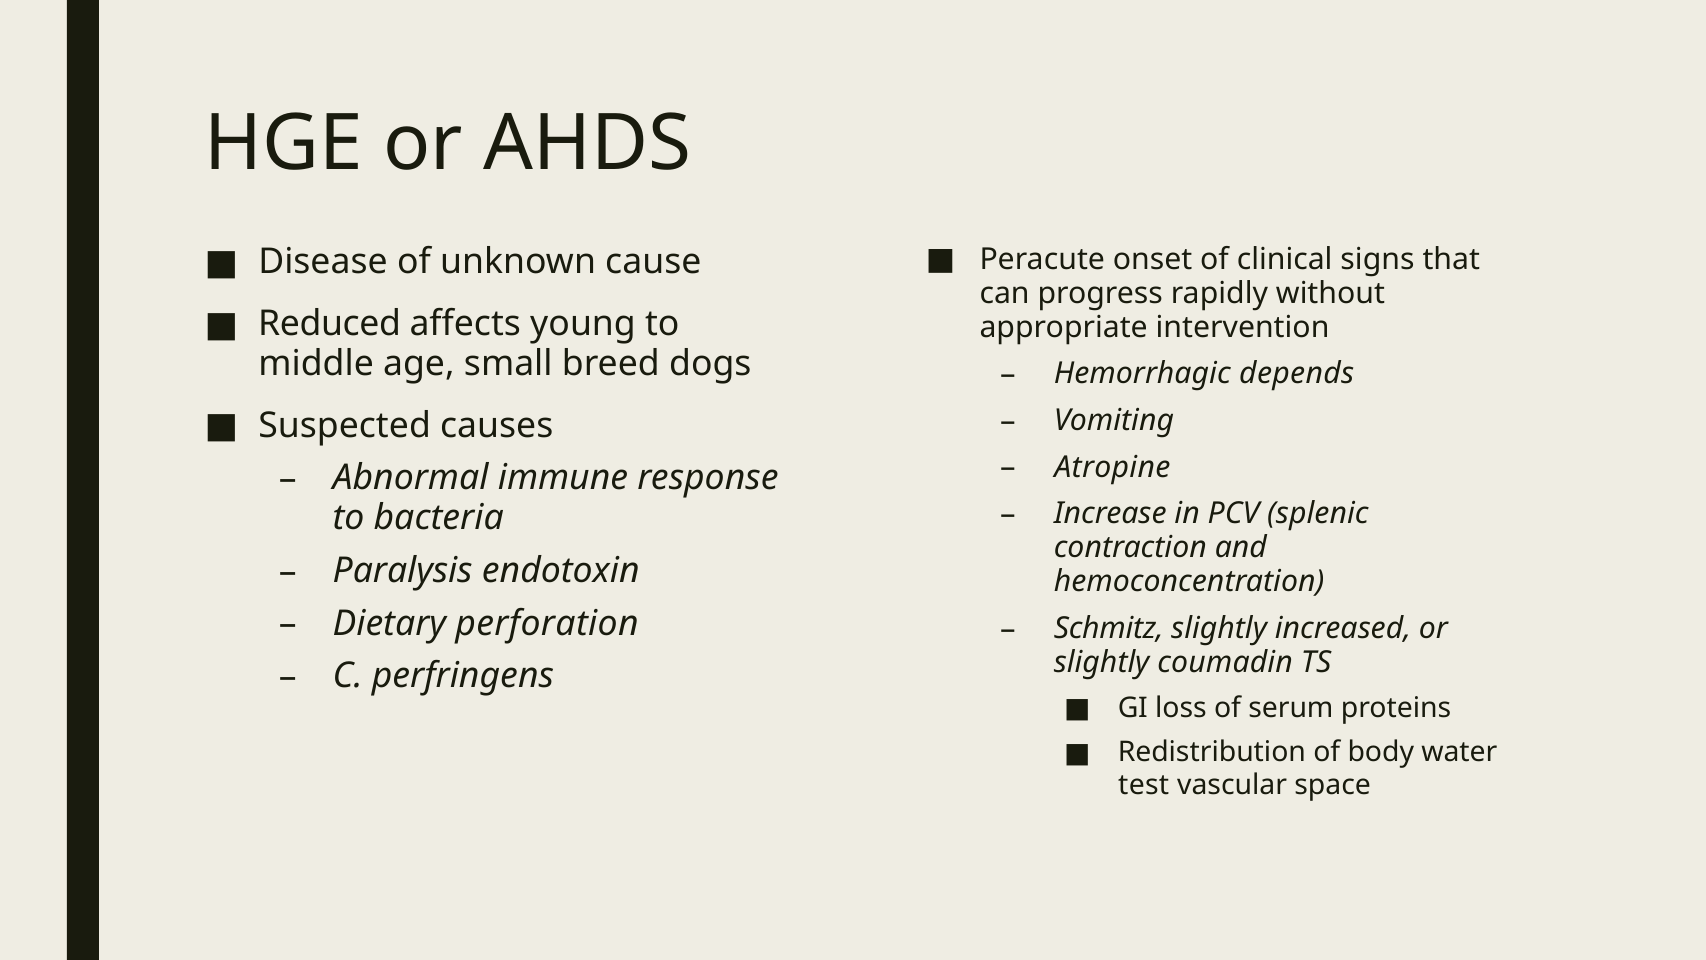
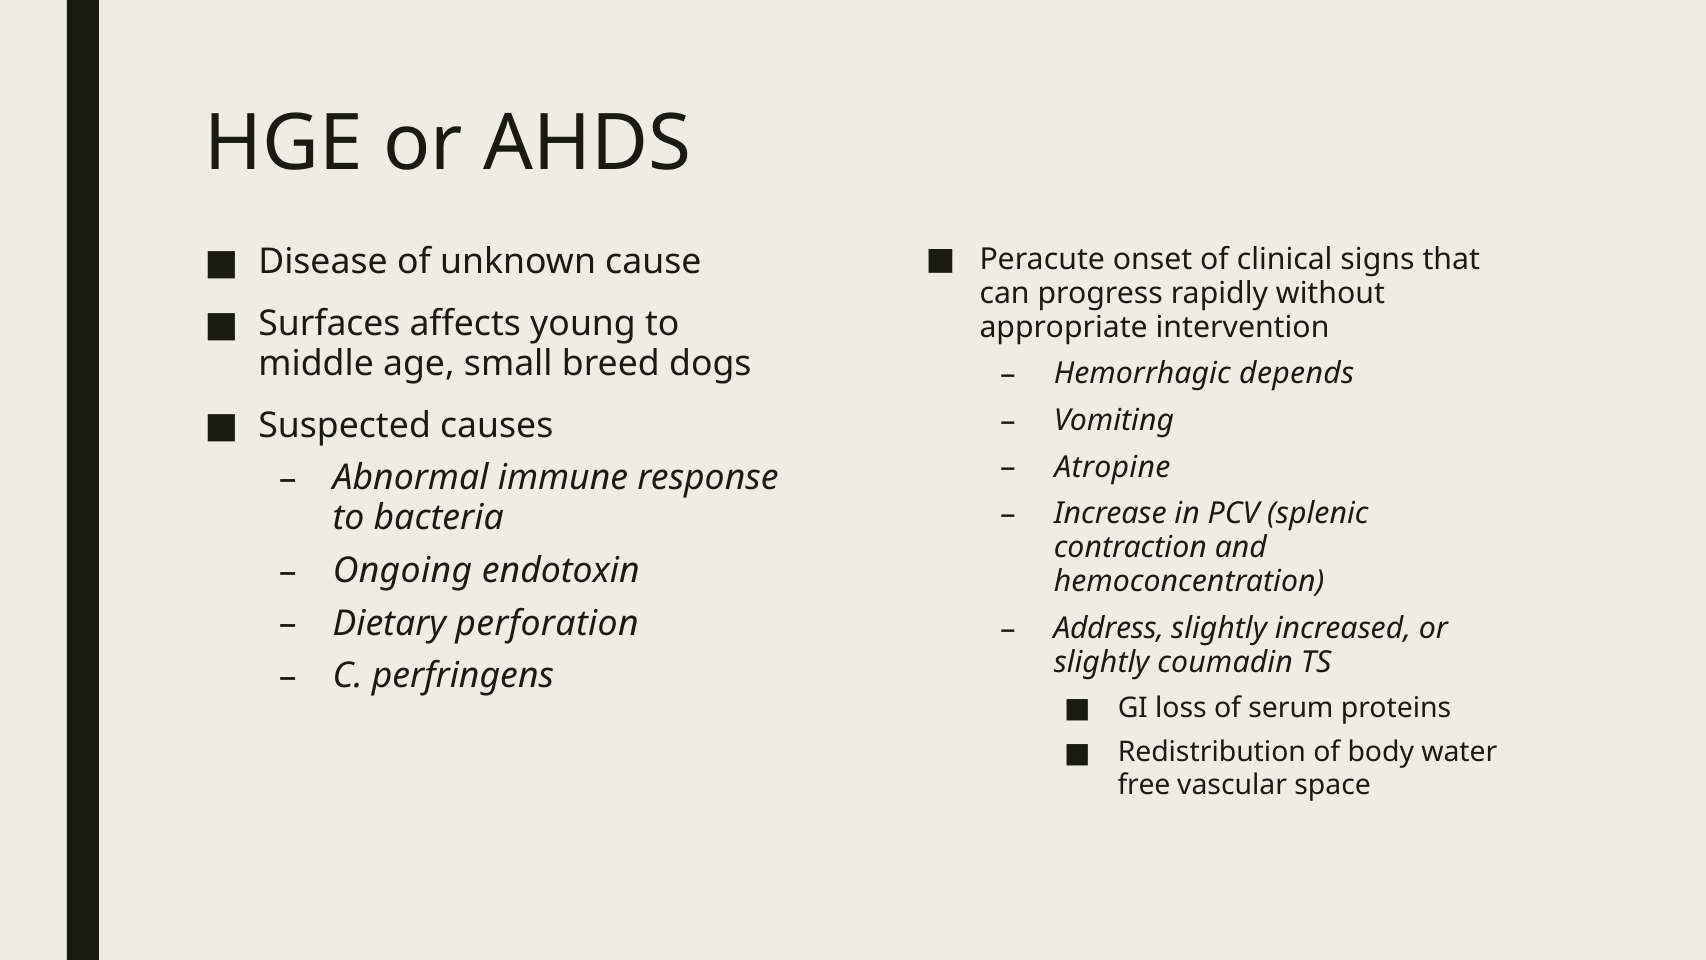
Reduced: Reduced -> Surfaces (329, 324)
Paralysis: Paralysis -> Ongoing (402, 571)
Schmitz: Schmitz -> Address (1109, 628)
test: test -> free (1144, 784)
